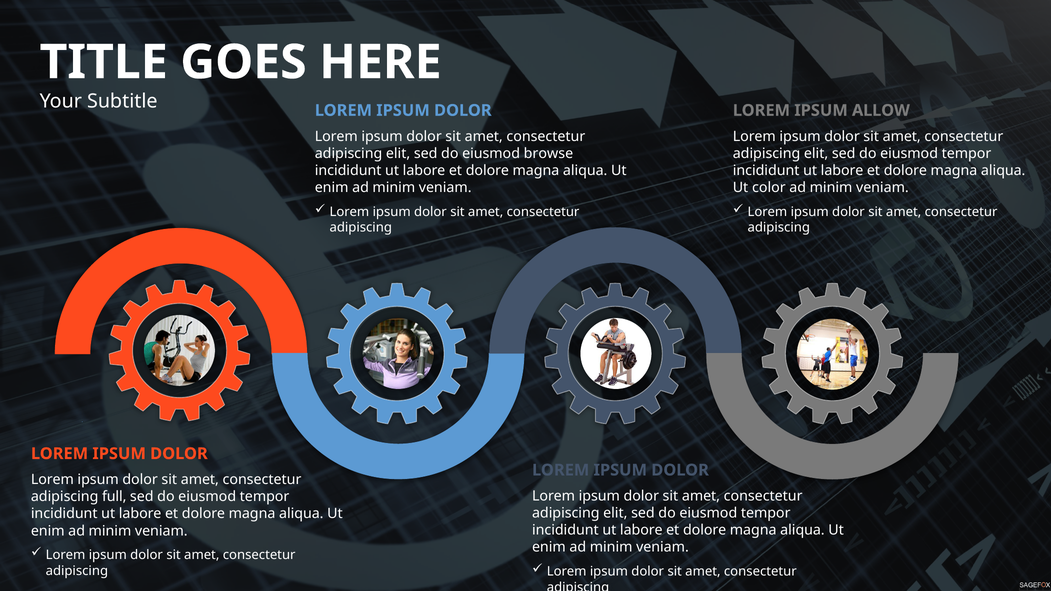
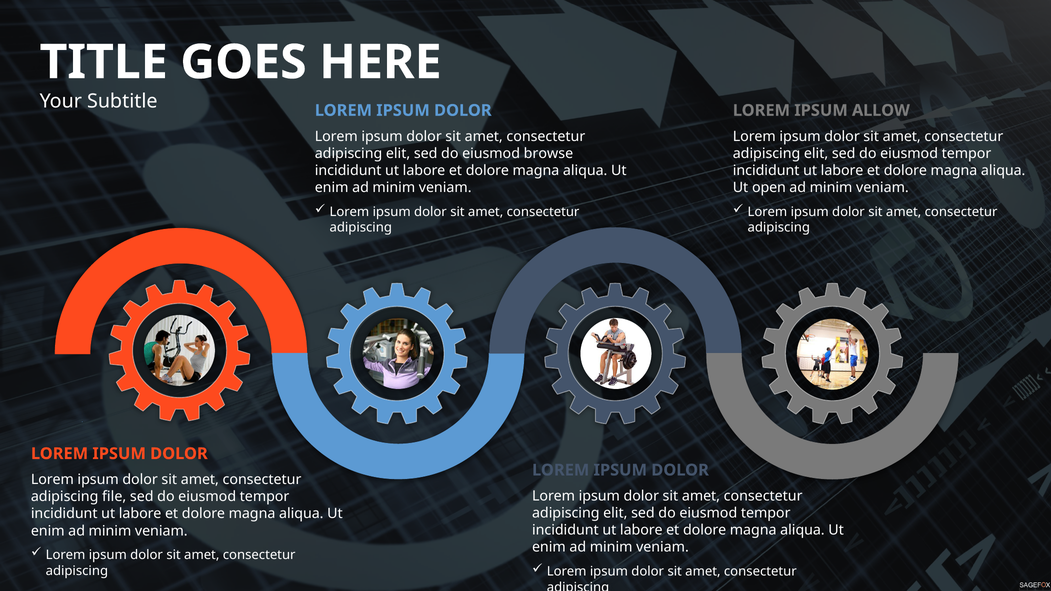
color: color -> open (769, 188)
full: full -> file (114, 497)
